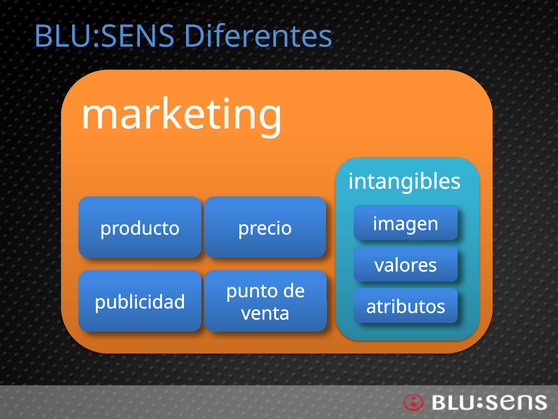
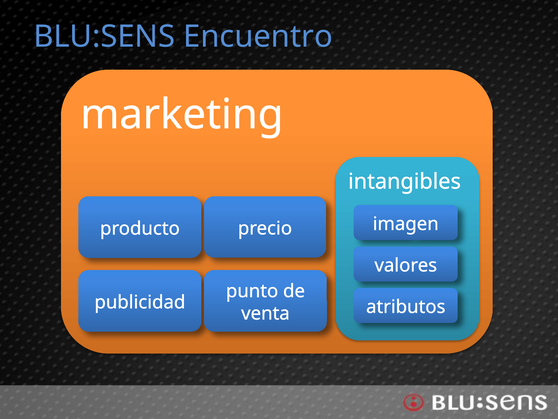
Diferentes: Diferentes -> Encuentro (258, 37)
